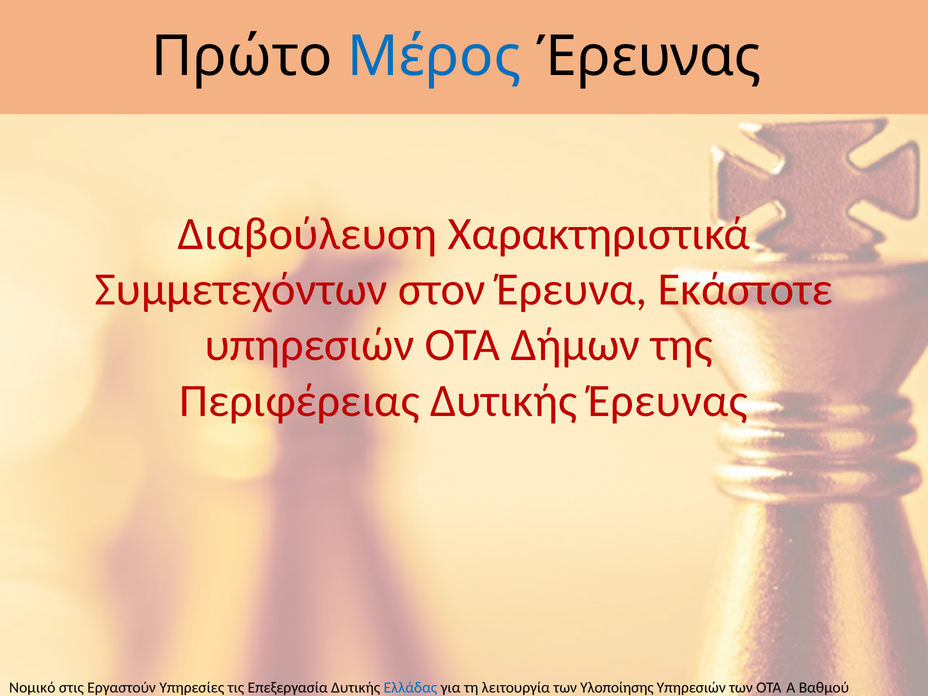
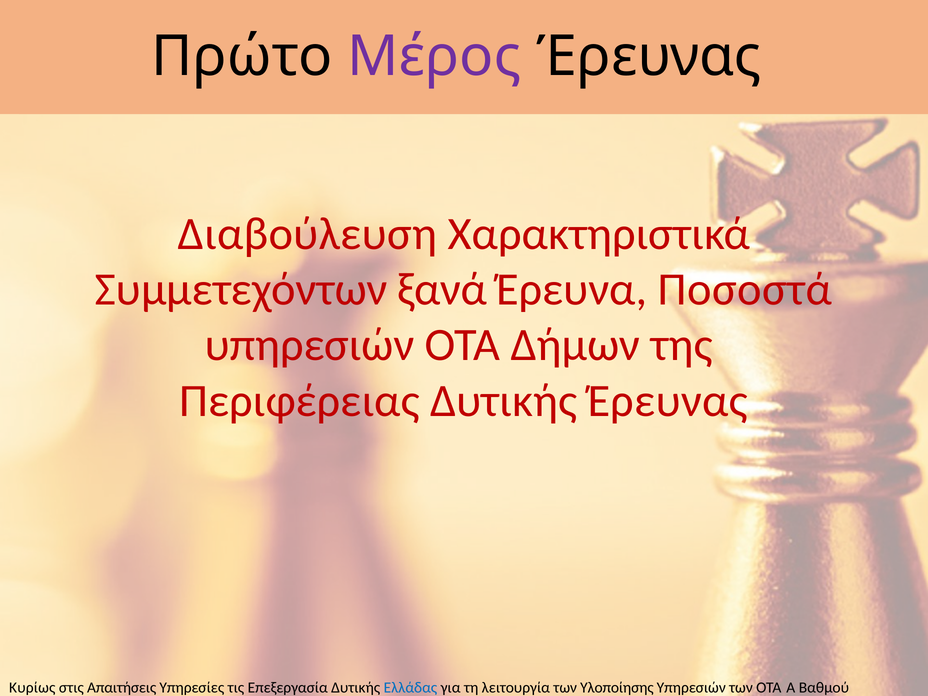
Μέρος colour: blue -> purple (434, 57)
στον: στον -> ξανά (442, 289)
Εκάστοτε: Εκάστοτε -> Ποσοστά (745, 289)
Νομικό: Νομικό -> Κυρίως (32, 687)
Εργαστούν: Εργαστούν -> Απαιτήσεις (122, 687)
